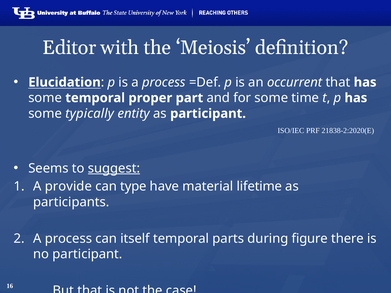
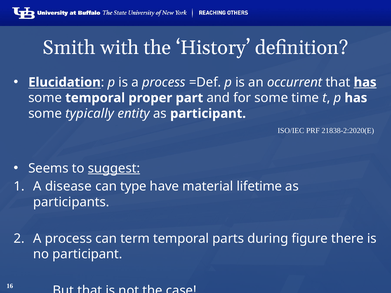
Editor: Editor -> Smith (69, 48)
Meiosis: Meiosis -> History (213, 48)
has underline: none -> present (365, 82)
provide: provide -> disease (68, 187)
itself: itself -> term (135, 239)
